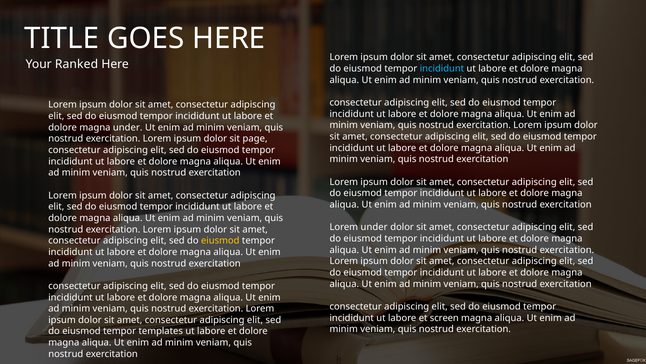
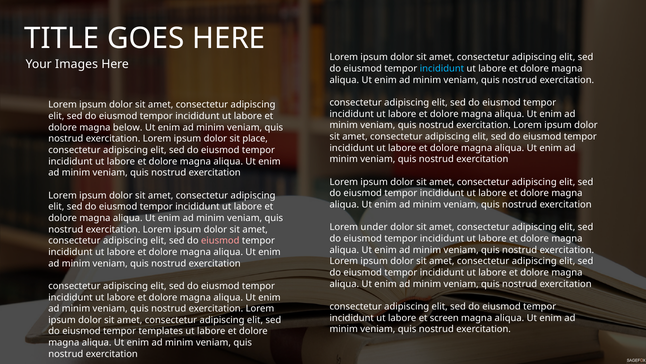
Ranked: Ranked -> Images (76, 64)
magna under: under -> below (128, 127)
page: page -> place (255, 139)
eiusmod colour: yellow -> pink (220, 240)
